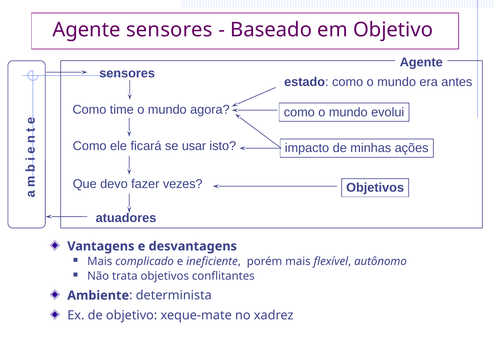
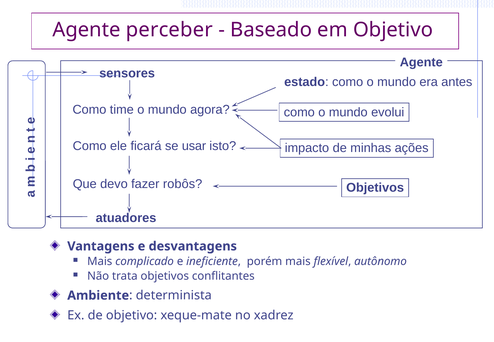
Agente sensores: sensores -> perceber (169, 30)
vezes: vezes -> robôs (183, 184)
